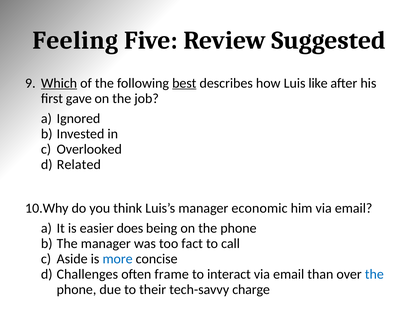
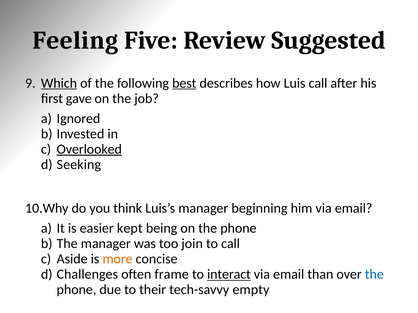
Luis like: like -> call (318, 83)
Overlooked underline: none -> present (89, 149)
Related: Related -> Seeking (79, 165)
economic: economic -> beginning (260, 209)
does: does -> kept (130, 229)
fact: fact -> join (192, 244)
more colour: blue -> orange (118, 259)
interact underline: none -> present (229, 275)
charge: charge -> empty (251, 290)
